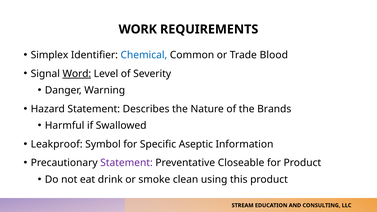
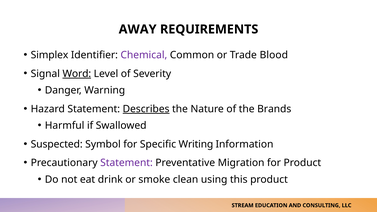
WORK: WORK -> AWAY (138, 29)
Chemical colour: blue -> purple (144, 55)
Describes underline: none -> present (146, 109)
Leakproof: Leakproof -> Suspected (57, 144)
Aseptic: Aseptic -> Writing (196, 144)
Closeable: Closeable -> Migration (241, 163)
